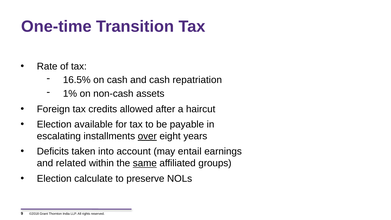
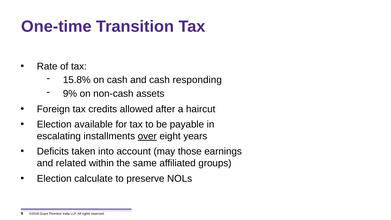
16.5%: 16.5% -> 15.8% (77, 80)
repatriation: repatriation -> responding (197, 80)
1%: 1% -> 9% (70, 94)
entail: entail -> those (190, 151)
same underline: present -> none (145, 163)
